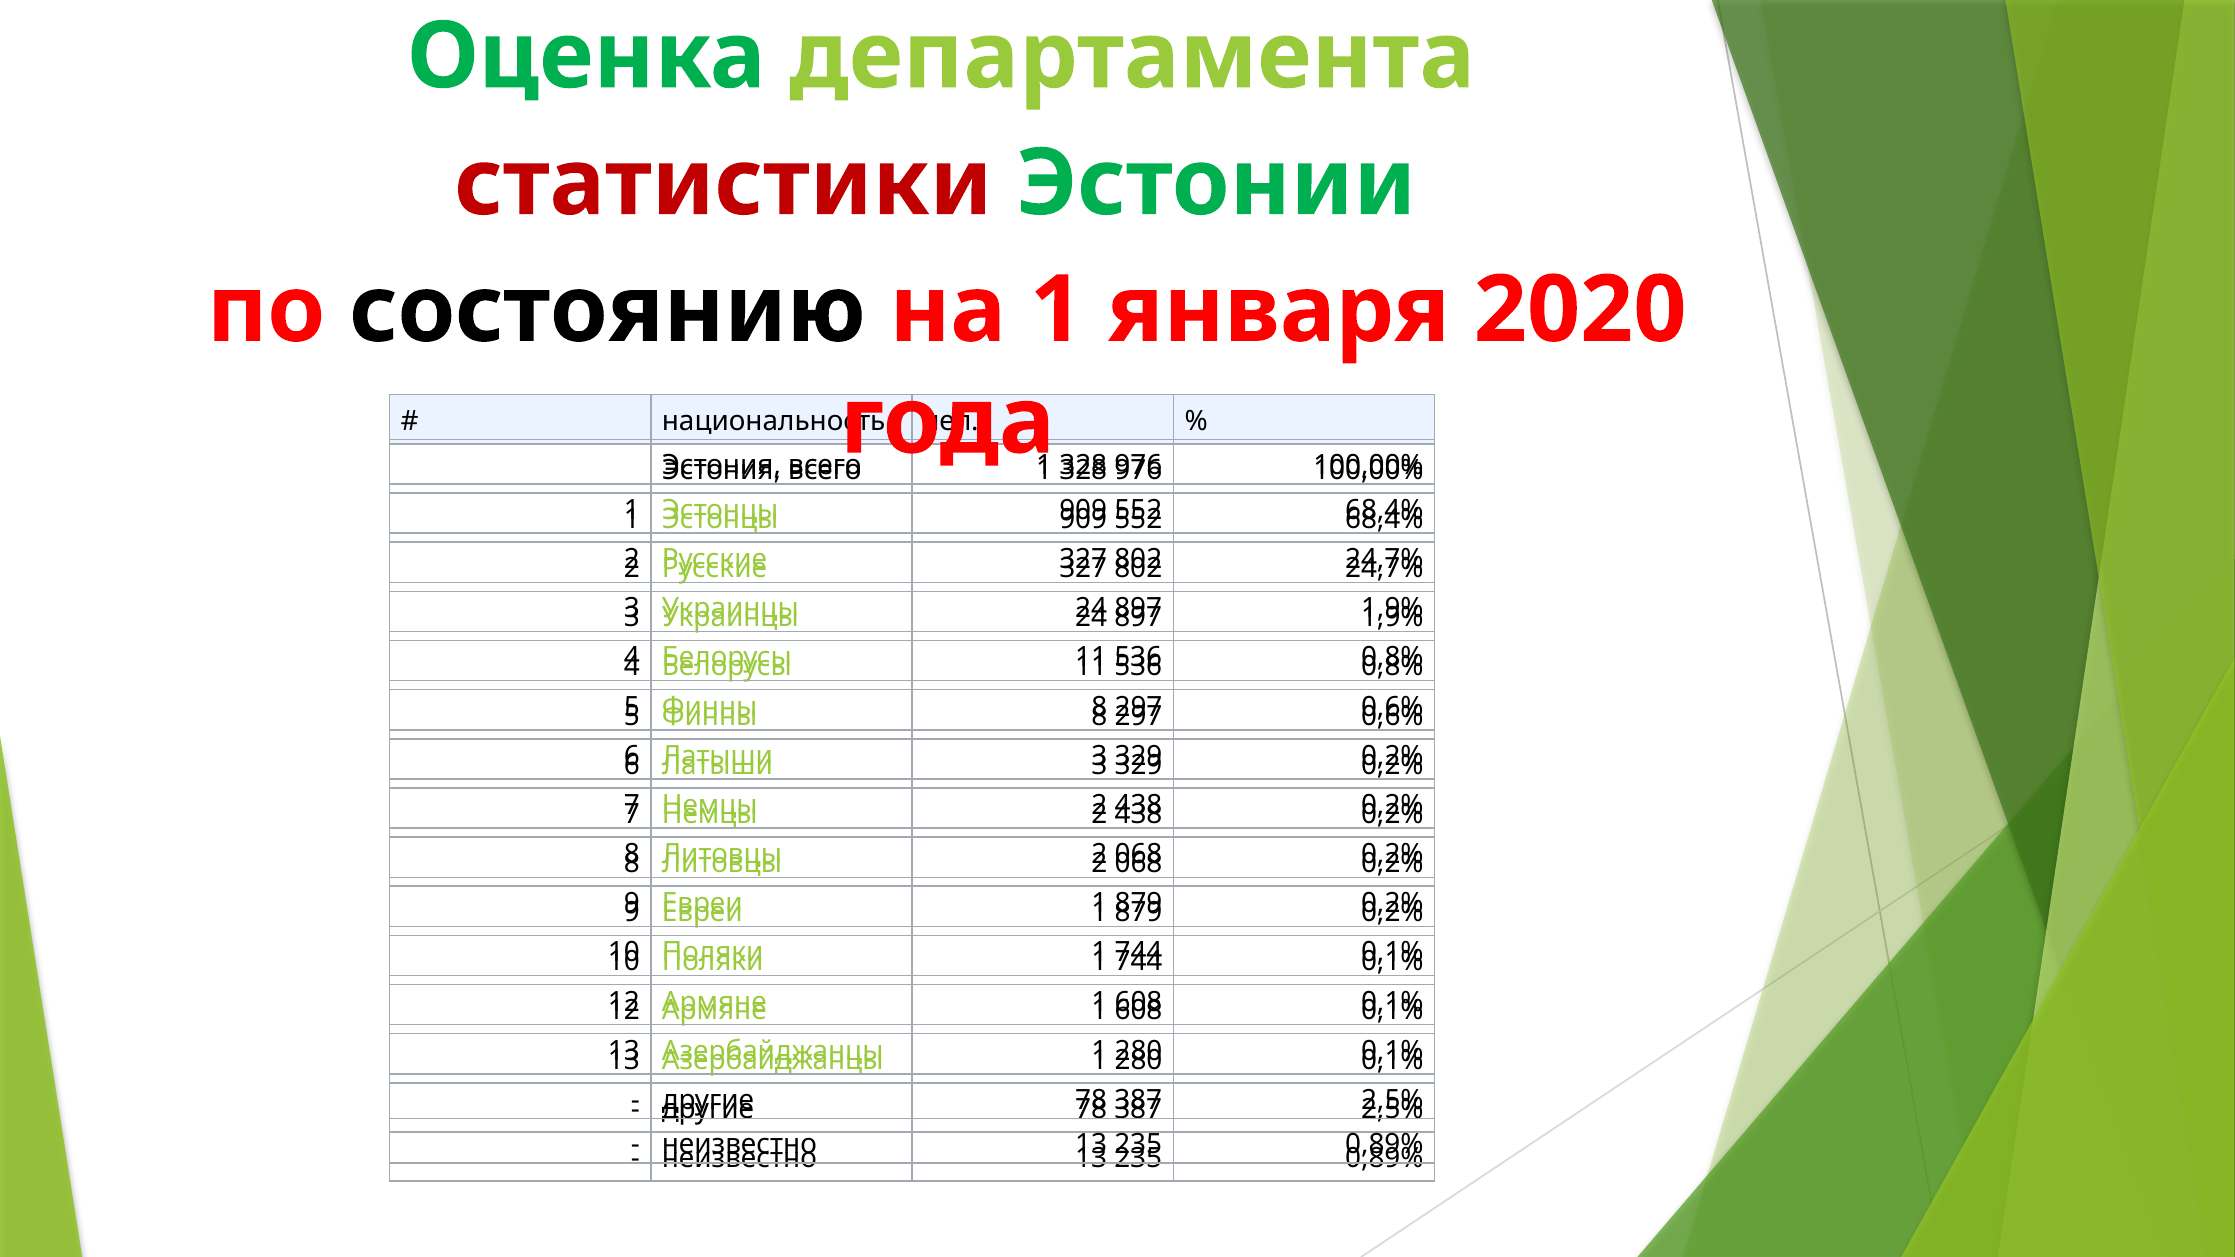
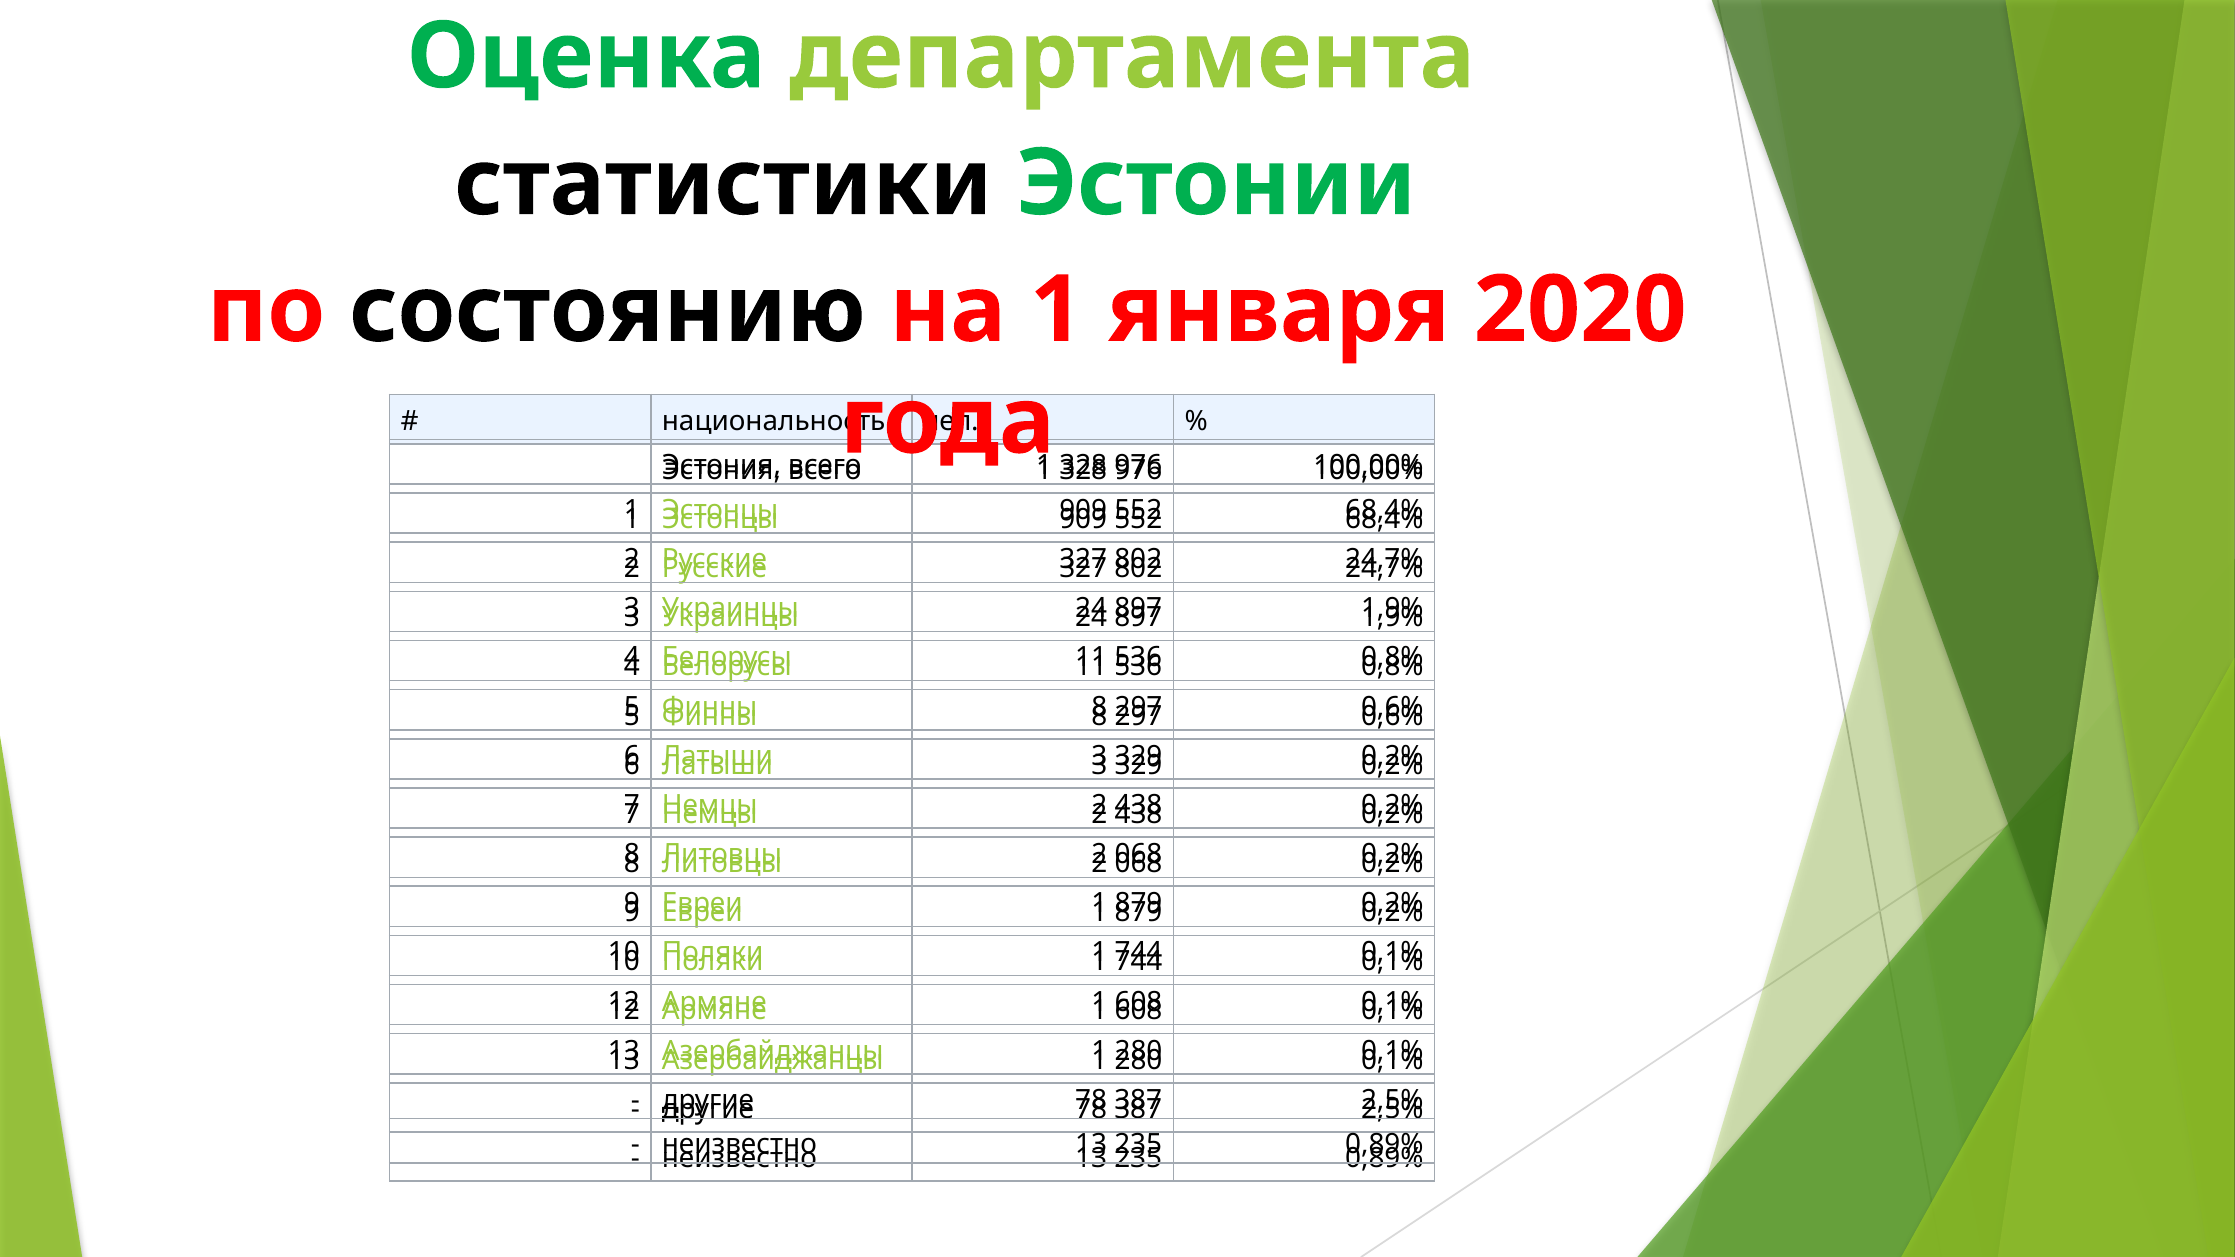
статистики colour: red -> black (723, 183)
